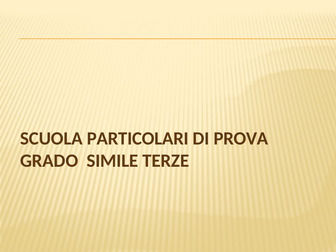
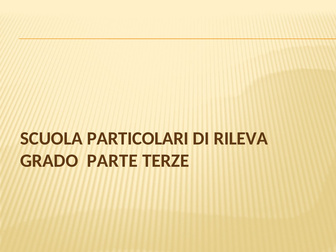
PROVA: PROVA -> RILEVA (241, 138)
SIMILE: SIMILE -> PARTE (112, 161)
